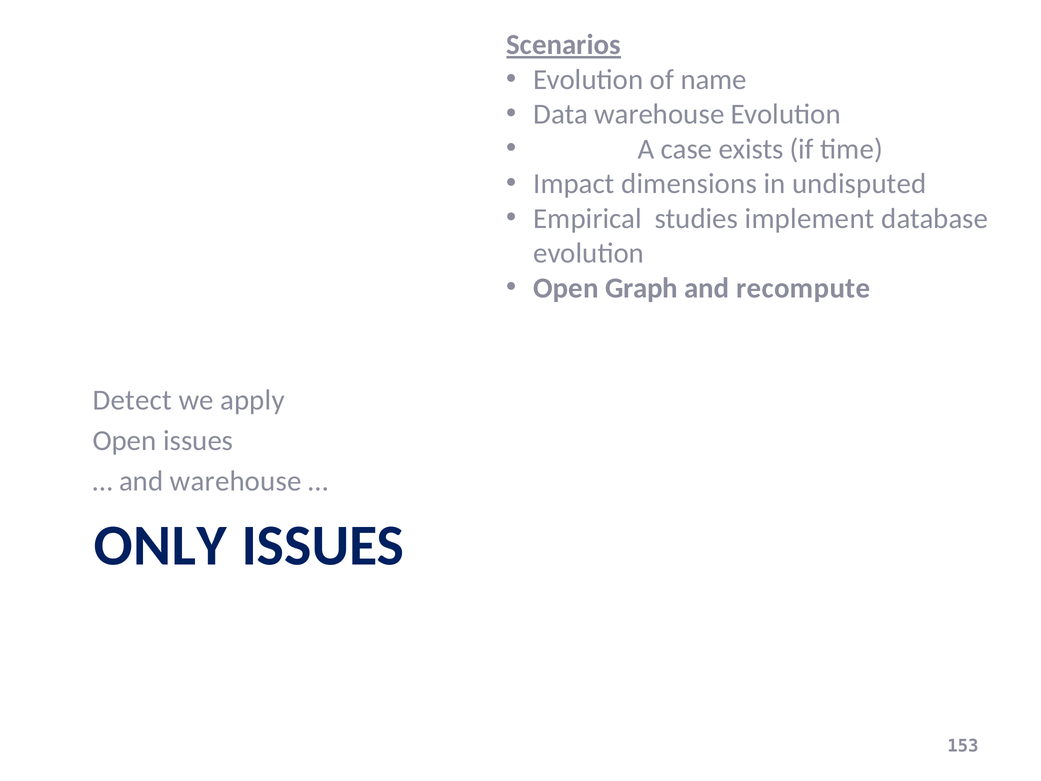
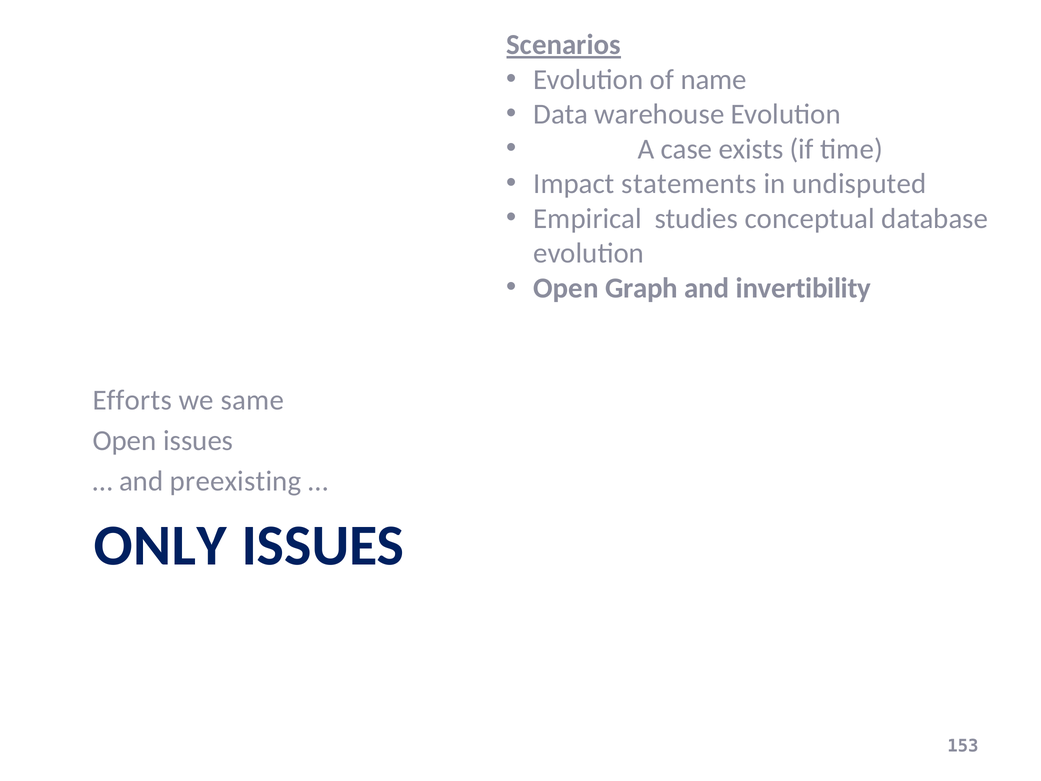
dimensions: dimensions -> statements (689, 184)
implement: implement -> conceptual (810, 218)
recompute: recompute -> invertibility (804, 288)
Detect: Detect -> Efforts (132, 400)
apply: apply -> same (252, 400)
and warehouse: warehouse -> preexisting (236, 481)
